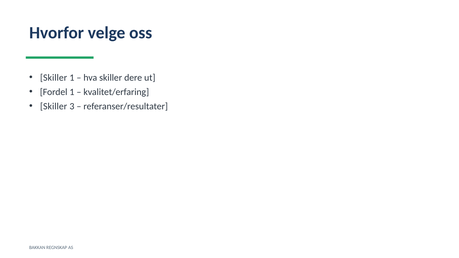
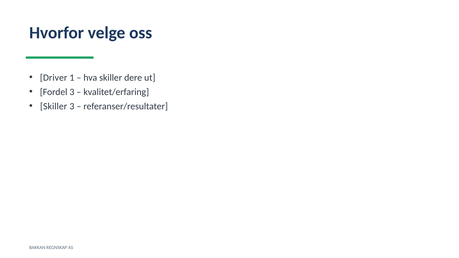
Skiller: Skiller -> Driver (54, 78)
Fordel 1: 1 -> 3 (72, 92)
